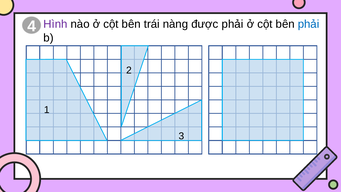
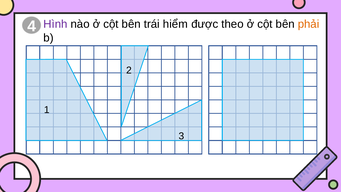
nàng: nàng -> hiểm (175, 24)
được phải: phải -> theo (233, 24)
phải colour: blue -> orange (309, 24)
